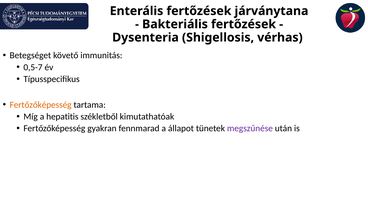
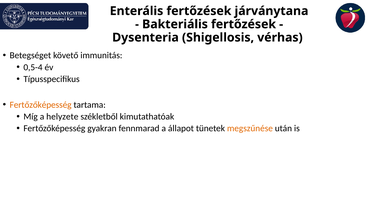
0,5-7: 0,5-7 -> 0,5-4 (33, 67)
hepatitis: hepatitis -> helyzete (62, 117)
megszűnése colour: purple -> orange (250, 128)
